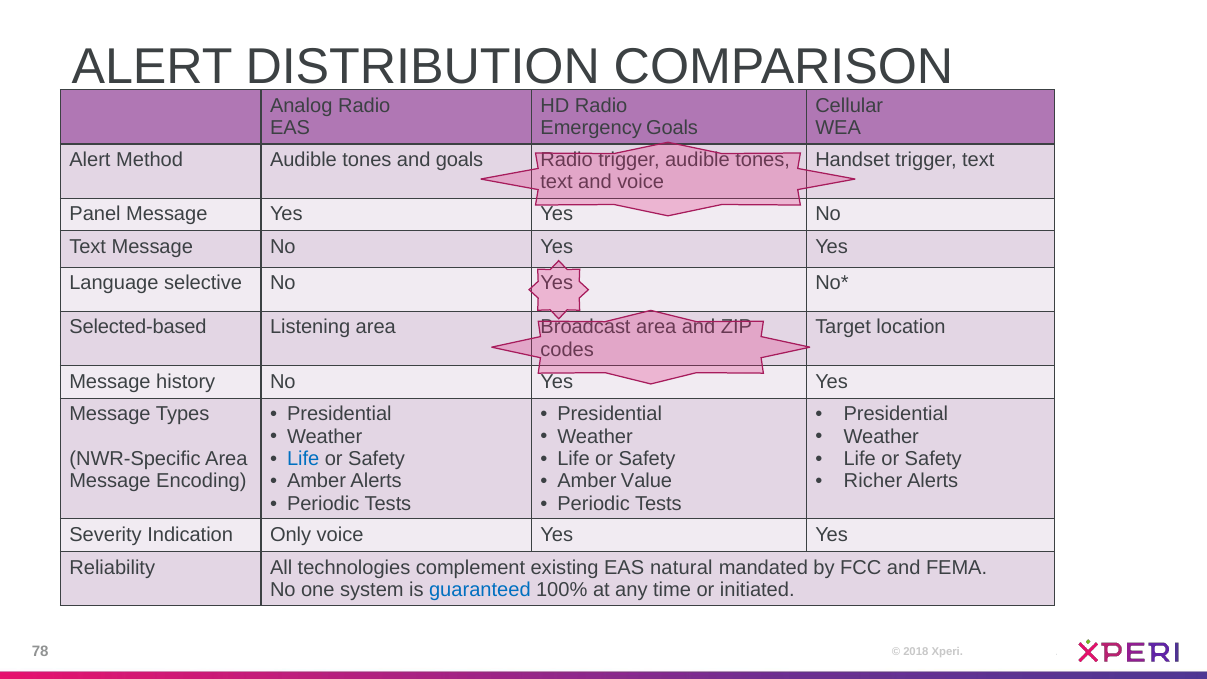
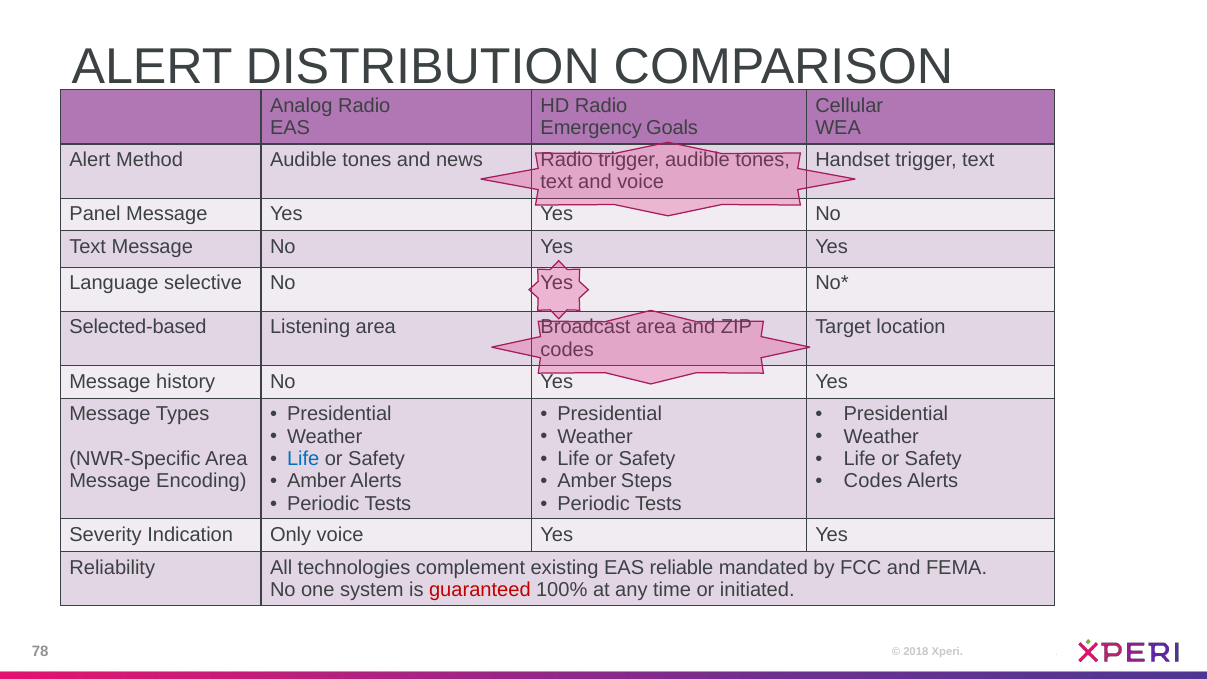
and goals: goals -> news (459, 160)
Value: Value -> Steps (647, 481)
Richer: Richer -> Codes (873, 481)
natural: natural -> reliable (682, 567)
guaranteed colour: blue -> red (480, 590)
